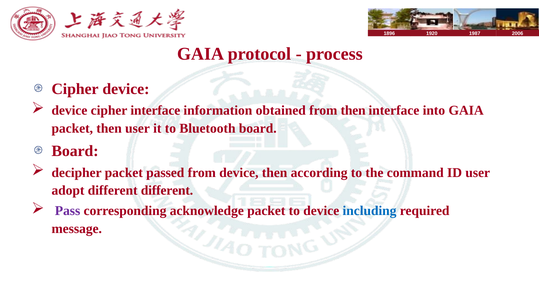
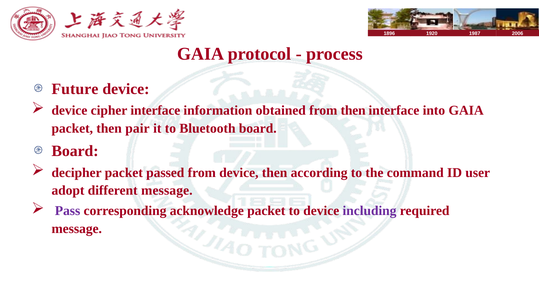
Cipher: Cipher -> Future (75, 89)
then user: user -> pair (137, 128)
different different: different -> message (167, 190)
including colour: blue -> purple (370, 211)
